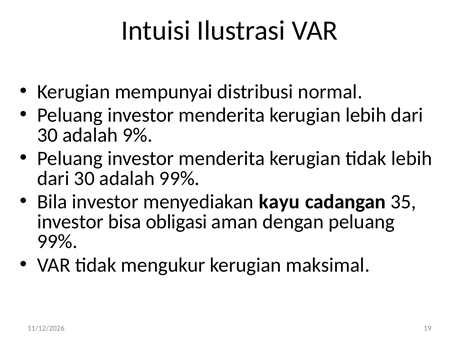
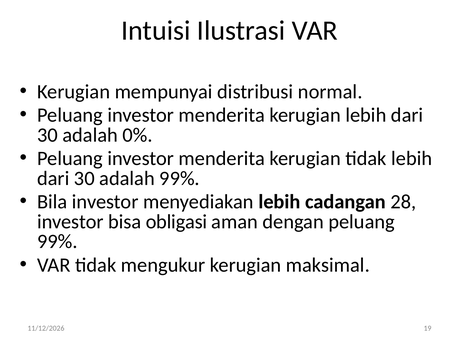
9%: 9% -> 0% (137, 135)
menyediakan kayu: kayu -> lebih (279, 202)
35: 35 -> 28 (403, 202)
